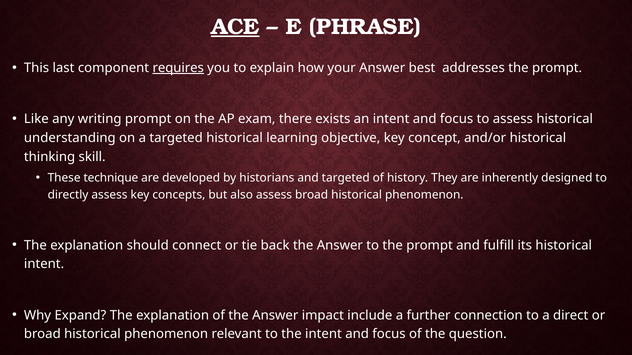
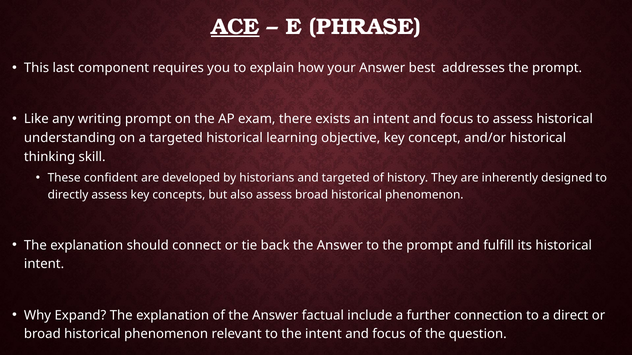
requires underline: present -> none (178, 68)
technique: technique -> confident (111, 178)
impact: impact -> factual (323, 316)
